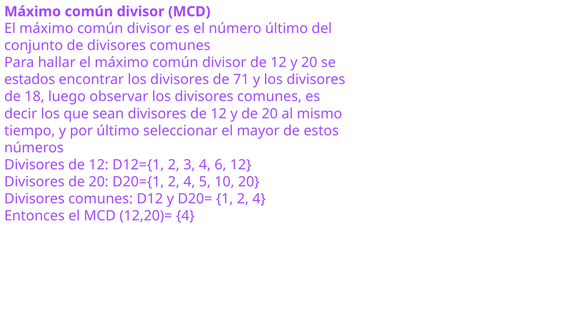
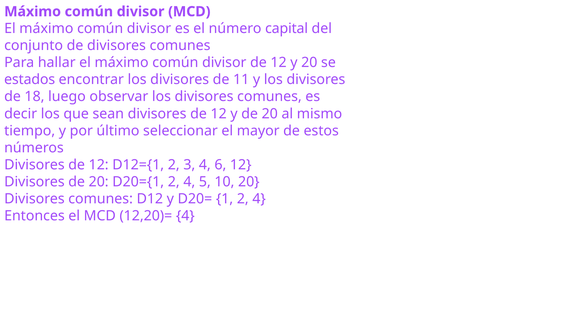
número último: último -> capital (287, 29)
71: 71 -> 11 (241, 79)
